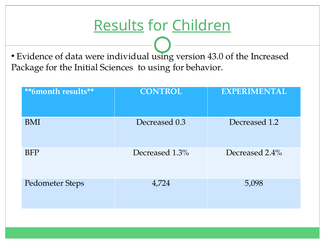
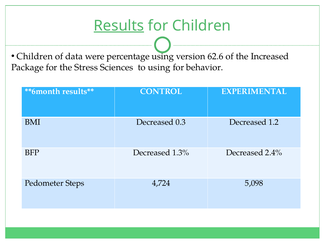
Children underline: present -> none (201, 26)
Evidence: Evidence -> Children (35, 56)
individual: individual -> percentage (128, 56)
43.0: 43.0 -> 62.6 (216, 56)
Initial: Initial -> Stress (86, 67)
